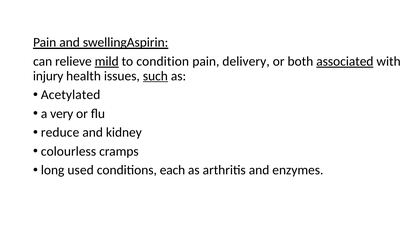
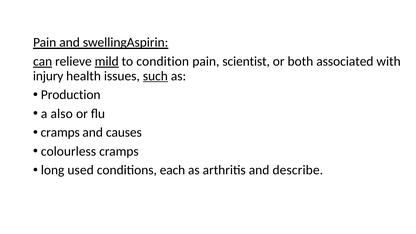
can underline: none -> present (43, 61)
delivery: delivery -> scientist (246, 61)
associated underline: present -> none (345, 61)
Acetylated: Acetylated -> Production (71, 95)
very: very -> also (62, 114)
reduce: reduce -> cramps (60, 132)
kidney: kidney -> causes (124, 132)
enzymes: enzymes -> describe (298, 170)
